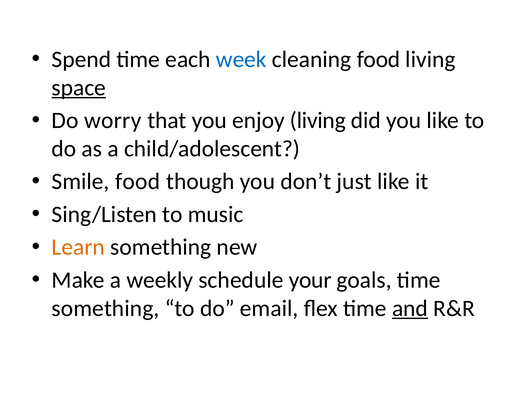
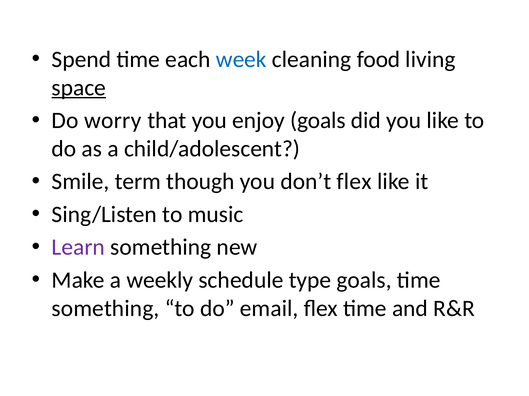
enjoy living: living -> goals (318, 121)
Smile food: food -> term (138, 182)
don’t just: just -> flex (354, 182)
Learn colour: orange -> purple (78, 248)
your: your -> type (310, 281)
and underline: present -> none (410, 309)
